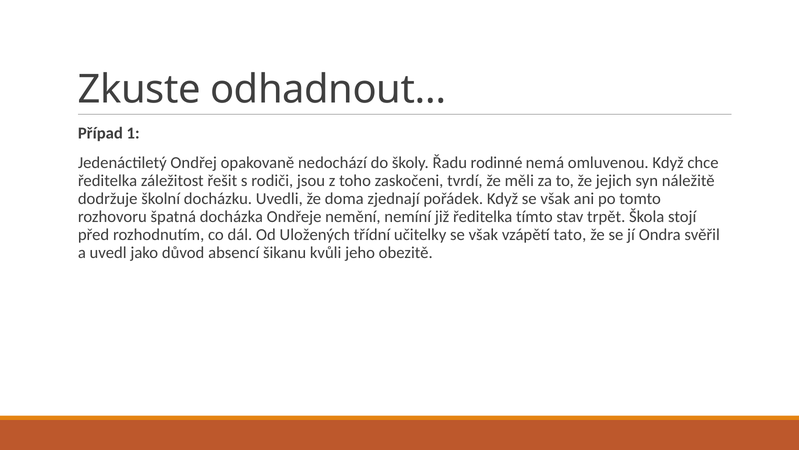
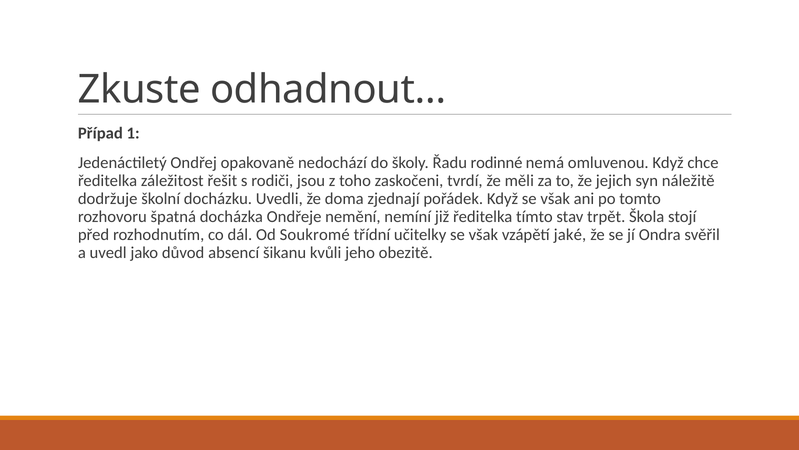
Uložených: Uložených -> Soukromé (315, 235)
tato: tato -> jaké (570, 235)
